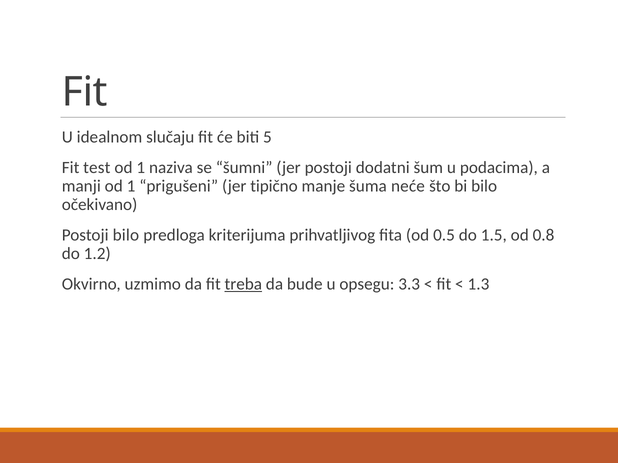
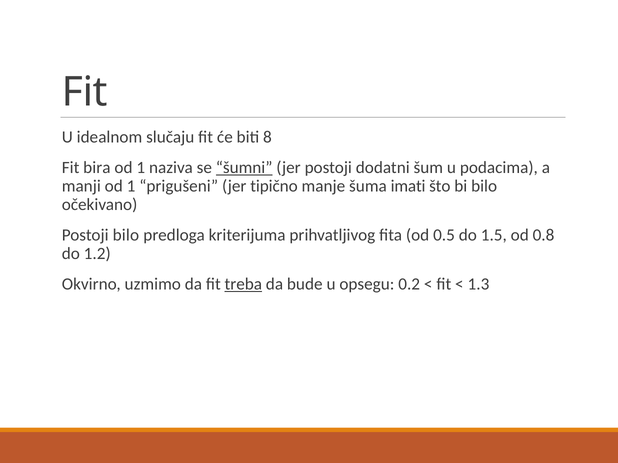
5: 5 -> 8 (267, 137)
test: test -> bira (97, 168)
šumni underline: none -> present (244, 168)
neće: neće -> imati (408, 186)
3.3: 3.3 -> 0.2 (409, 284)
